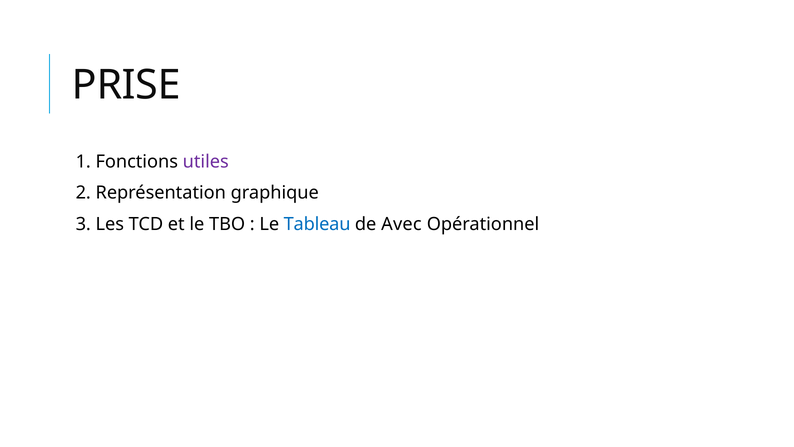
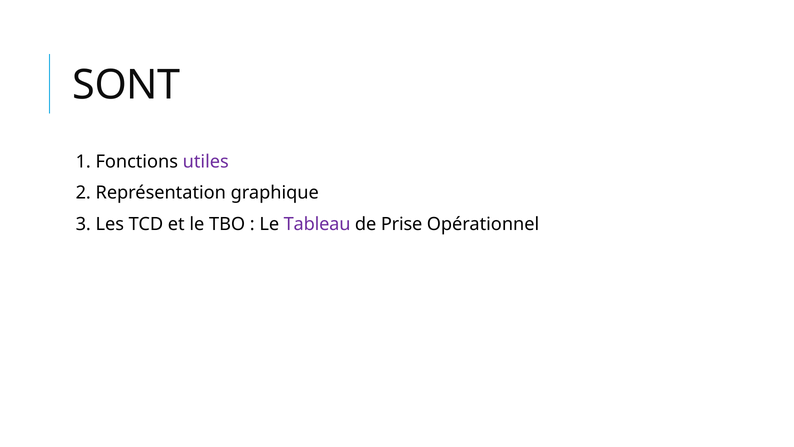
PRISE: PRISE -> SONT (126, 85)
Tableau colour: blue -> purple (317, 224)
Avec: Avec -> Prise (402, 224)
